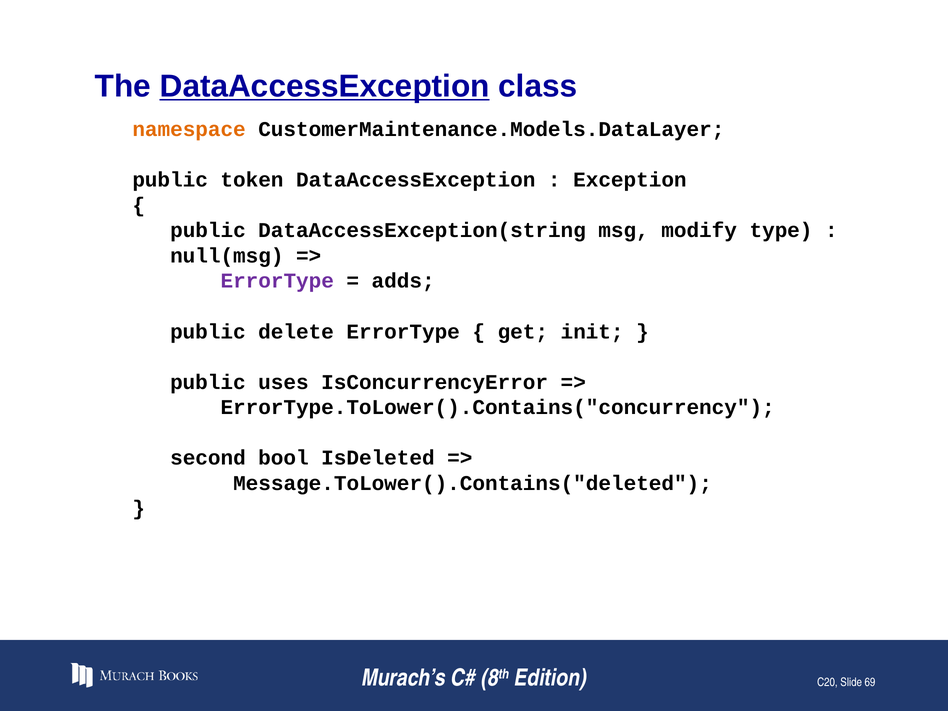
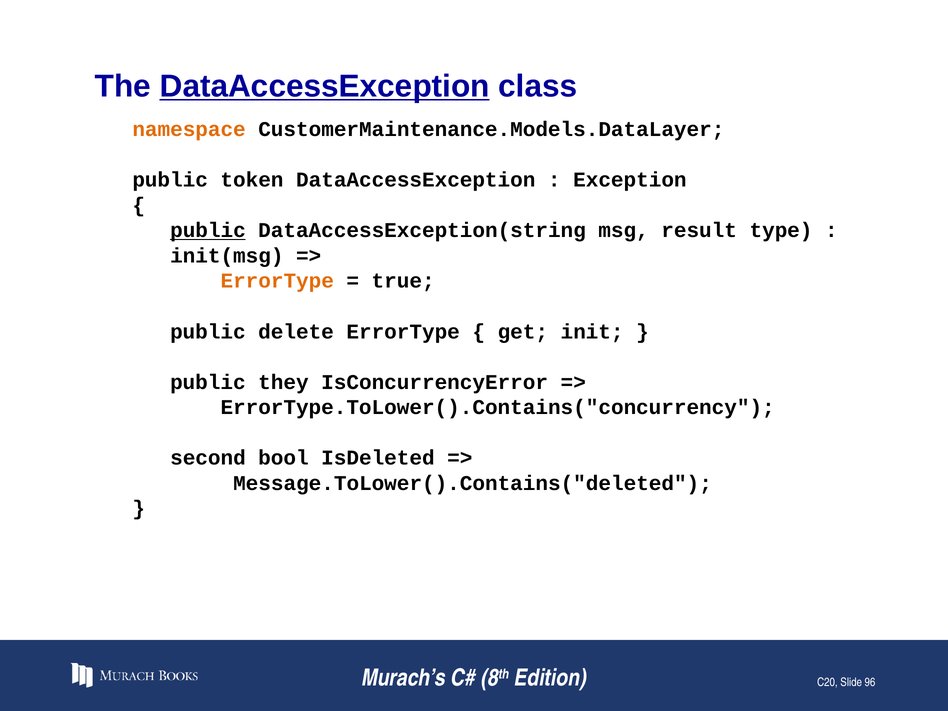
public underline: none -> present (208, 231)
modify: modify -> result (699, 231)
null(msg: null(msg -> init(msg (227, 256)
ErrorType colour: purple -> orange (277, 281)
adds: adds -> true (403, 281)
uses: uses -> they (283, 382)
69: 69 -> 96 (870, 682)
